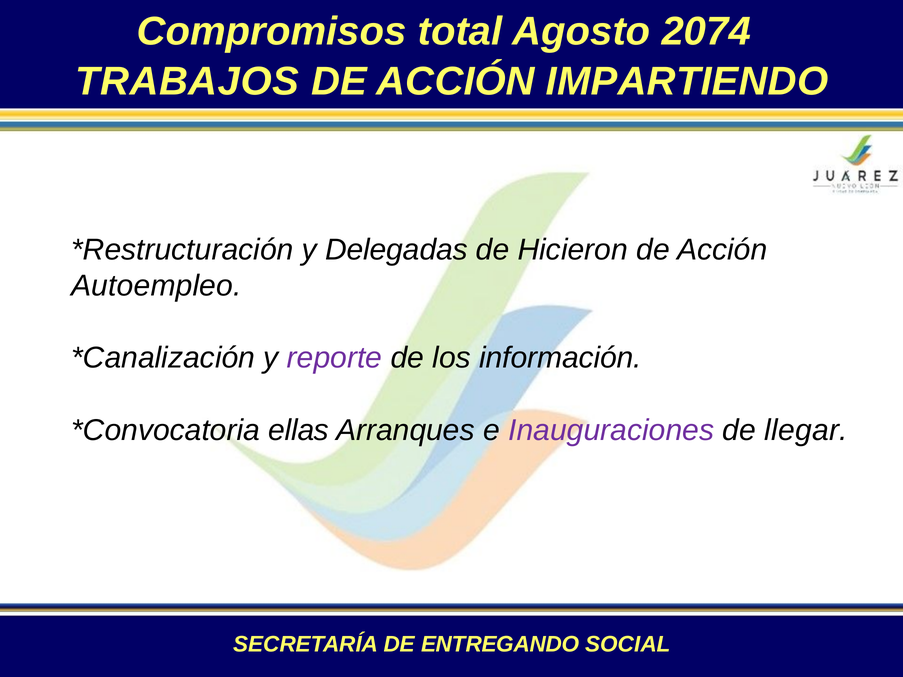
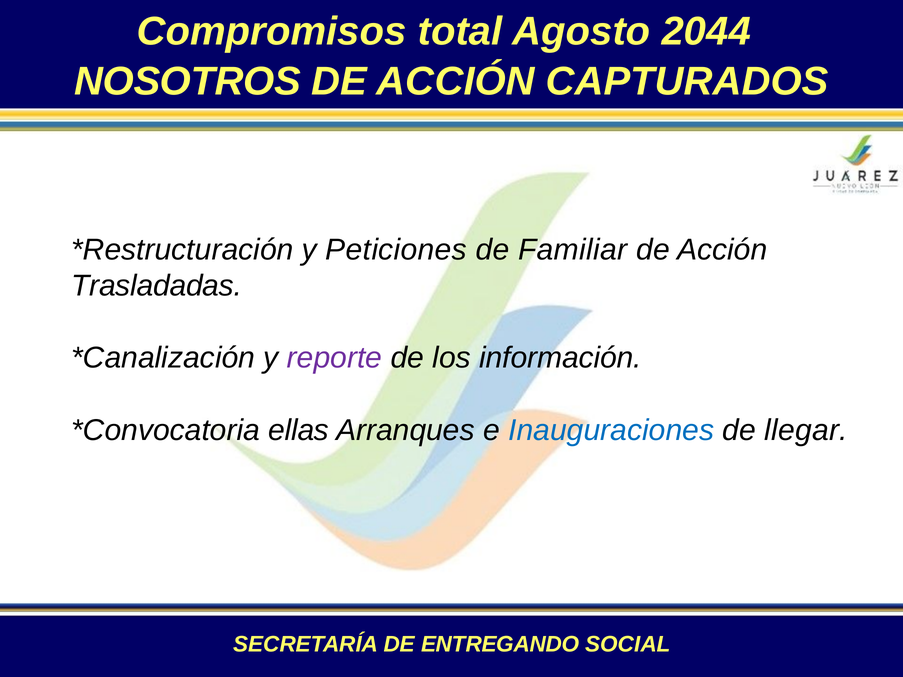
2074: 2074 -> 2044 (706, 31)
TRABAJOS: TRABAJOS -> NOSOTROS (188, 82)
IMPARTIENDO: IMPARTIENDO -> CAPTURADOS (687, 82)
Delegadas: Delegadas -> Peticiones (396, 250)
Hicieron: Hicieron -> Familiar (573, 250)
Autoempleo: Autoempleo -> Trasladadas (157, 286)
Inauguraciones colour: purple -> blue (611, 430)
